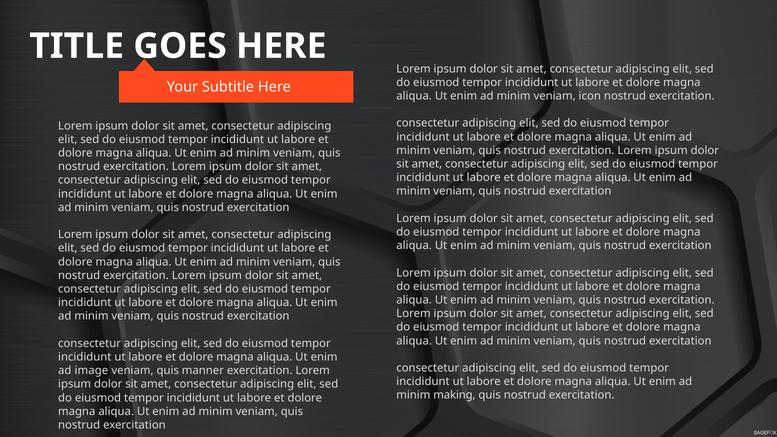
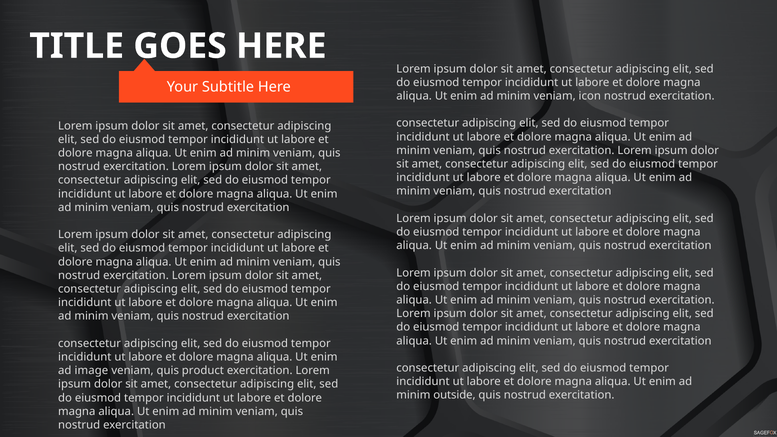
manner: manner -> product (203, 371)
making: making -> outside (454, 395)
